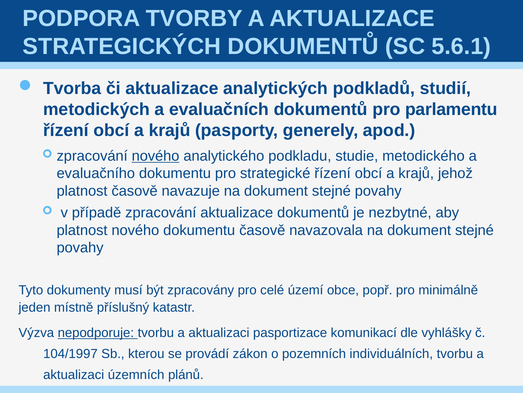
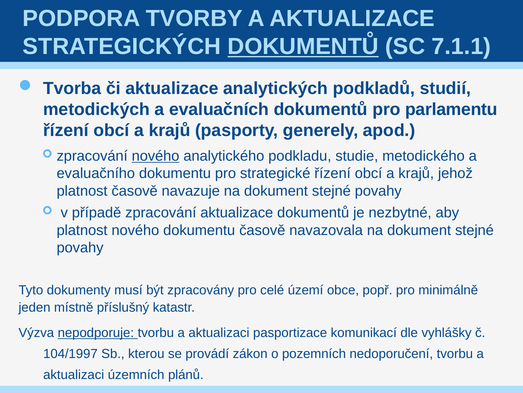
DOKUMENTŮ underline: none -> present (303, 46)
5.6.1: 5.6.1 -> 7.1.1 (461, 46)
individuálních: individuálních -> nedoporučení (391, 353)
